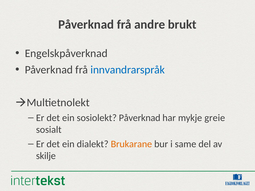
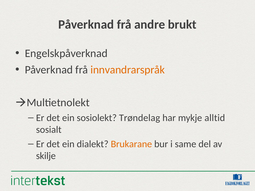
innvandrarspråk colour: blue -> orange (128, 70)
sosiolekt Påverknad: Påverknad -> Trøndelag (140, 118)
greie: greie -> alltid (215, 118)
